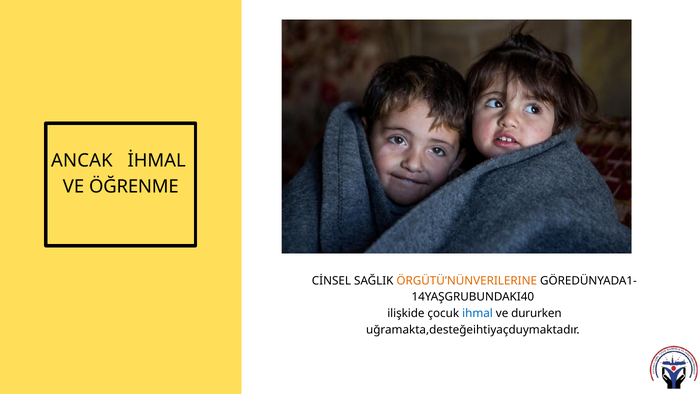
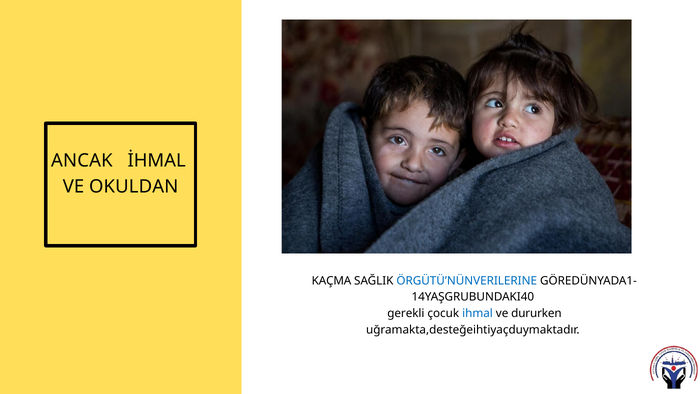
ÖĞRENME: ÖĞRENME -> OKULDAN (134, 186)
CİNSEL: CİNSEL -> KAÇMA (332, 281)
ÖRGÜTÜ’NÜNVERILERINE colour: orange -> blue (467, 281)
ilişkide: ilişkide -> gerekli (406, 313)
